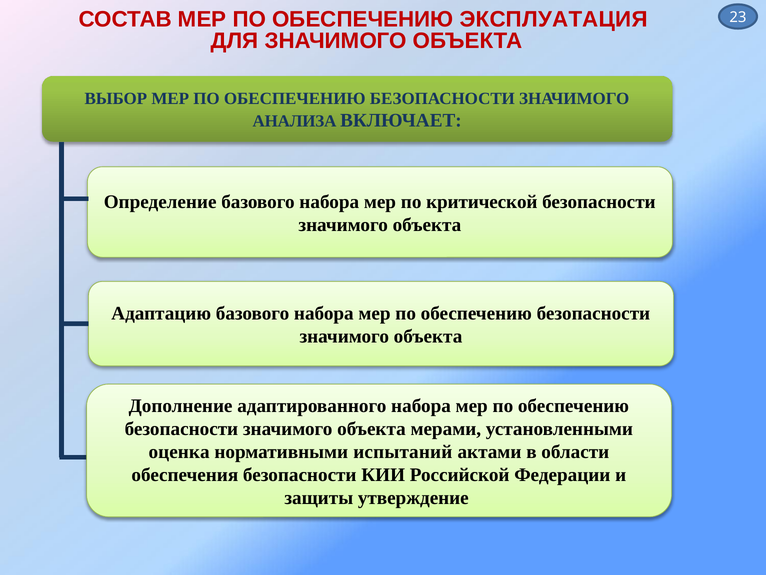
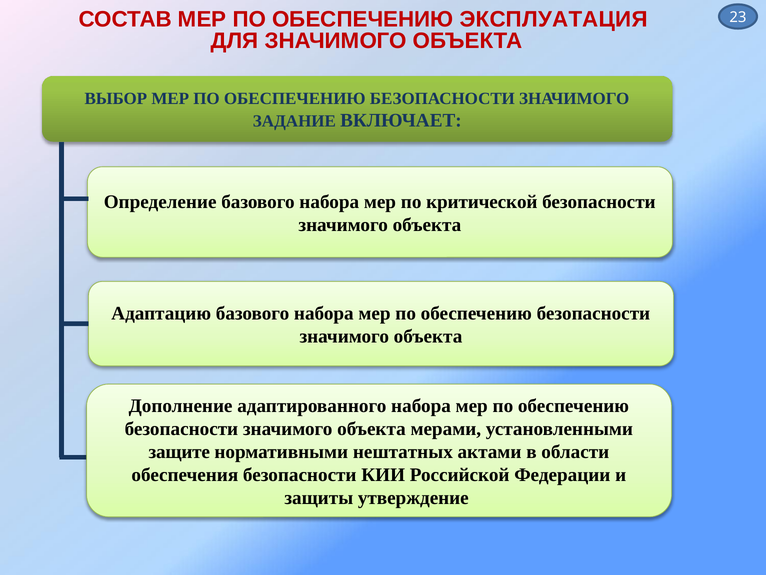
АНАЛИЗА: АНАЛИЗА -> ЗАДАНИЕ (294, 121)
оценка: оценка -> защите (179, 451)
испытаний: испытаний -> нештатных (403, 451)
